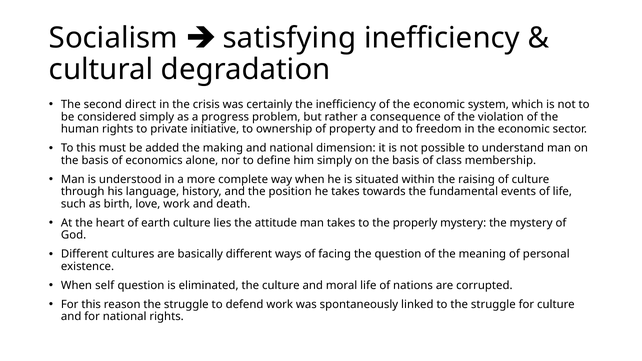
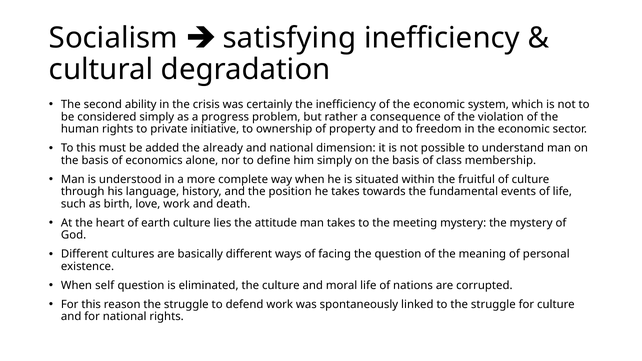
direct: direct -> ability (141, 105)
making: making -> already (223, 148)
raising: raising -> fruitful (477, 179)
properly: properly -> meeting (415, 223)
